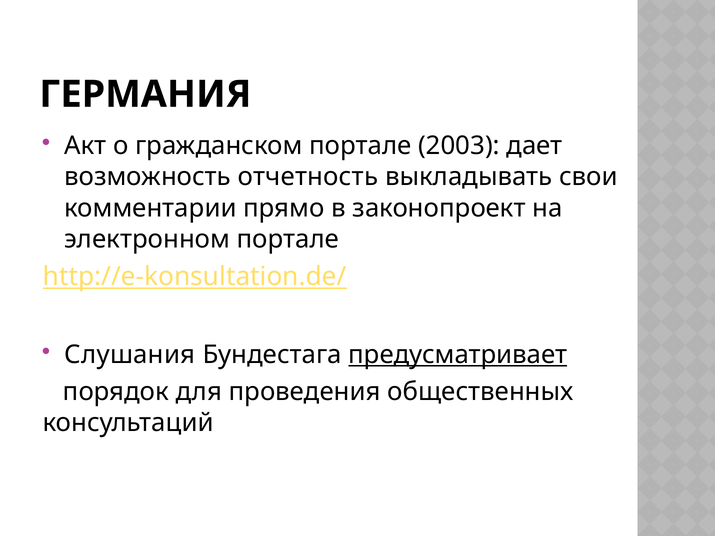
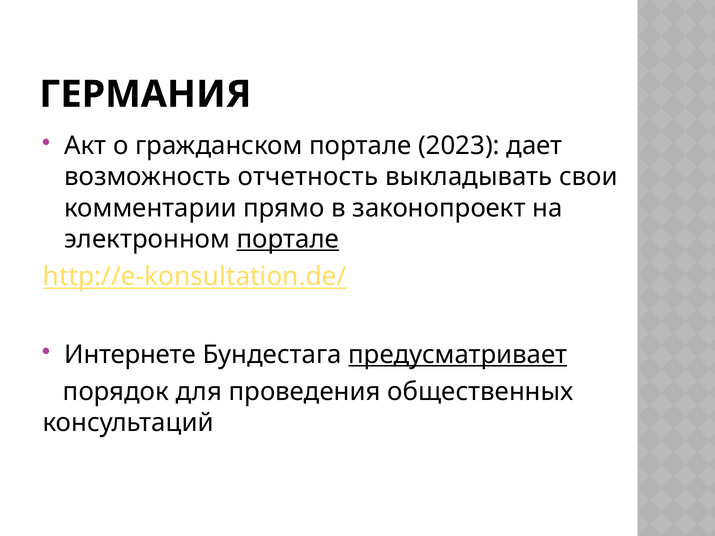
2003: 2003 -> 2023 (459, 146)
портале underline: none -> present (288, 239)
Слушания: Слушания -> Интернете (130, 355)
